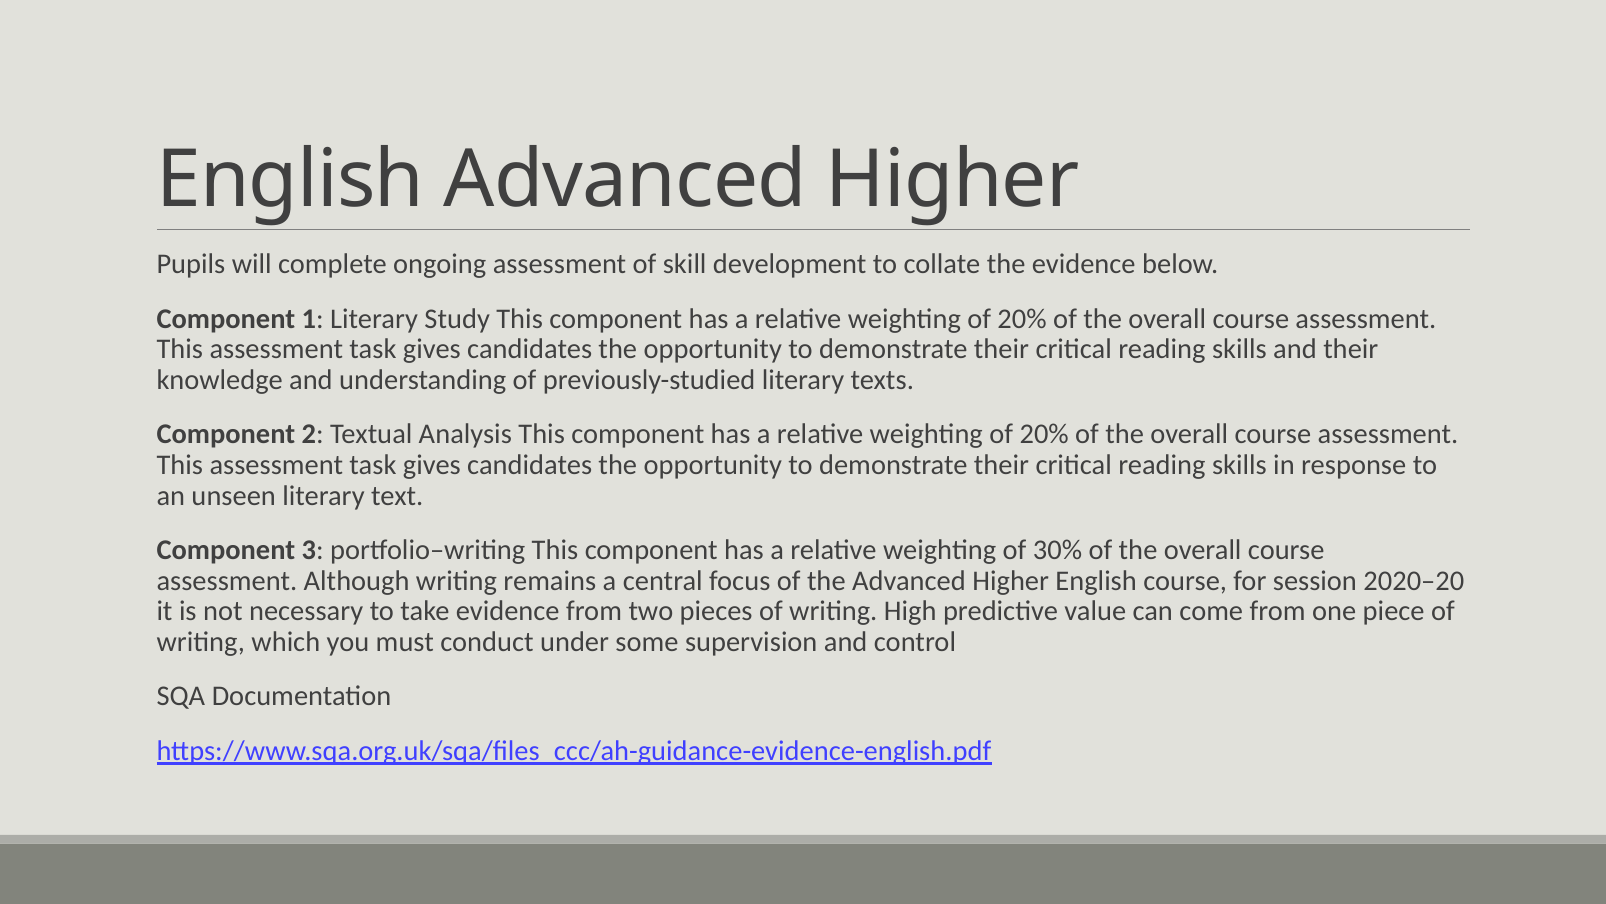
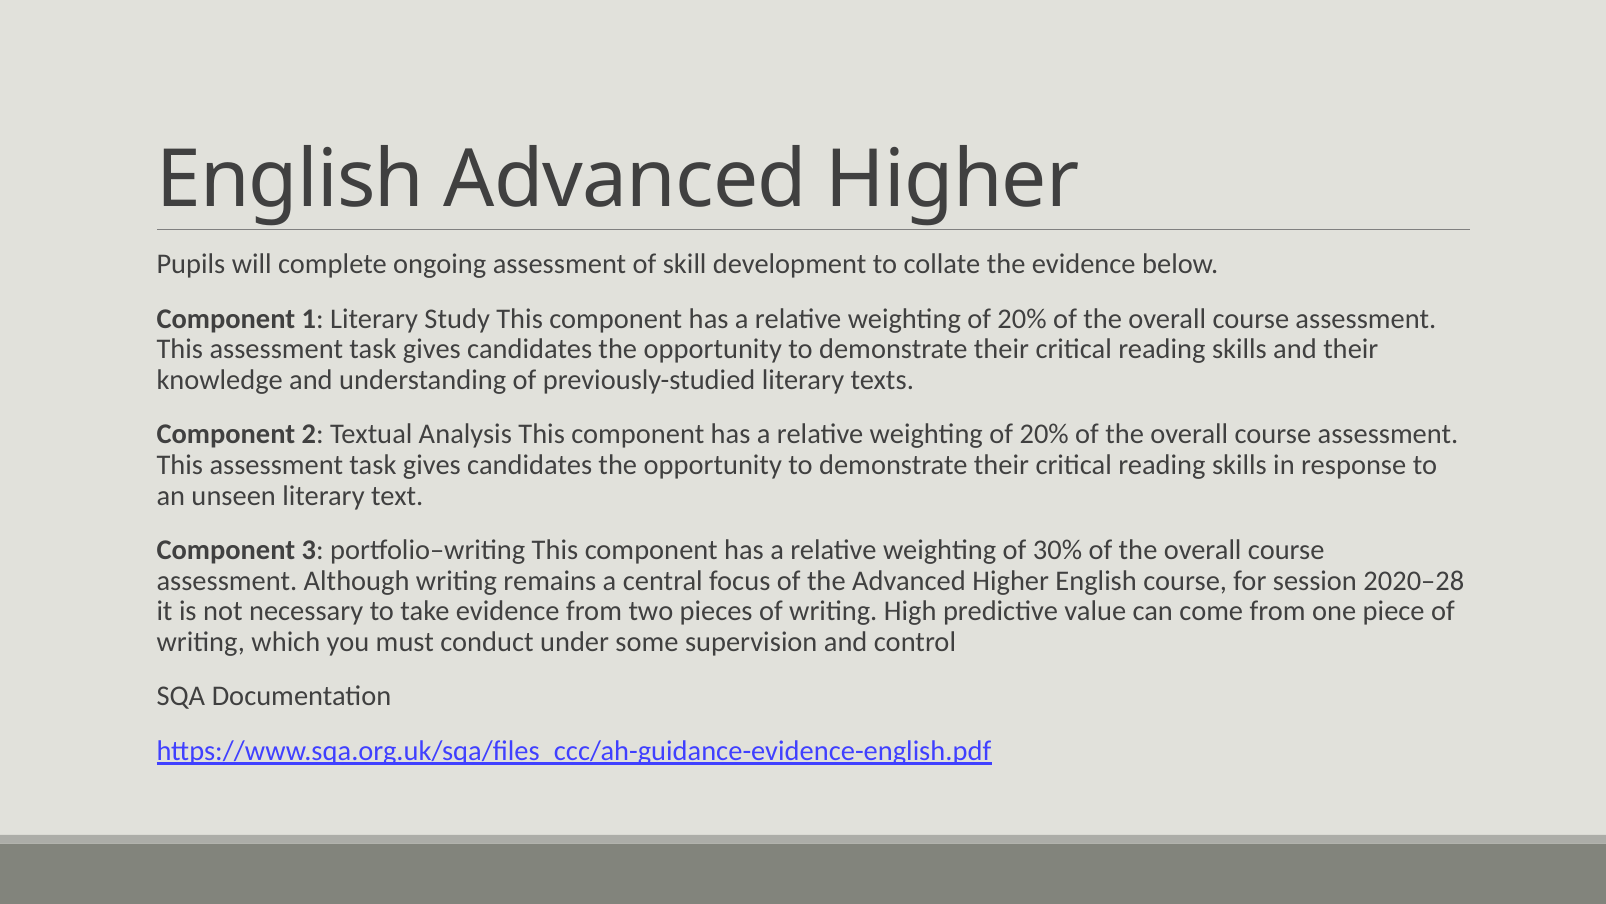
2020–20: 2020–20 -> 2020–28 (1414, 580)
